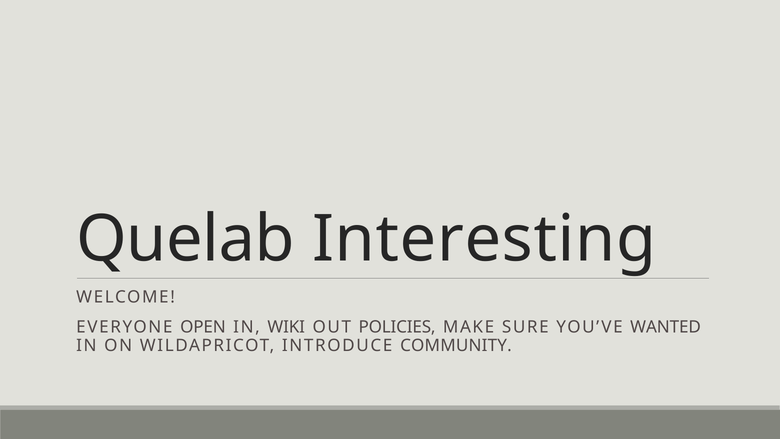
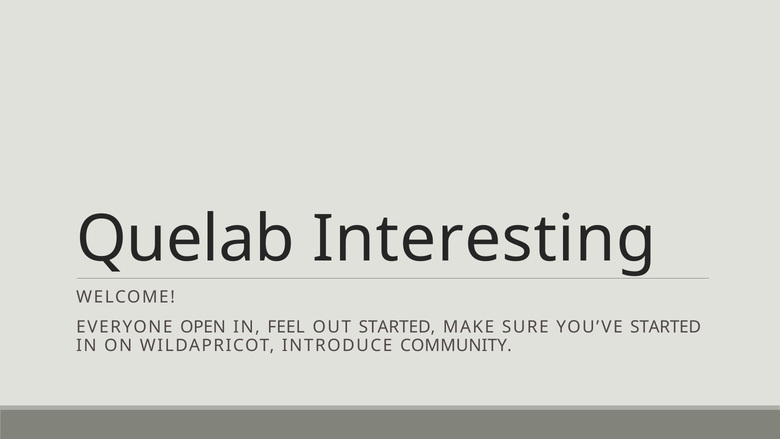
WIKI: WIKI -> FEEL (286, 327)
OUT POLICIES: POLICIES -> STARTED (397, 327)
YOU’VE WANTED: WANTED -> STARTED (666, 327)
